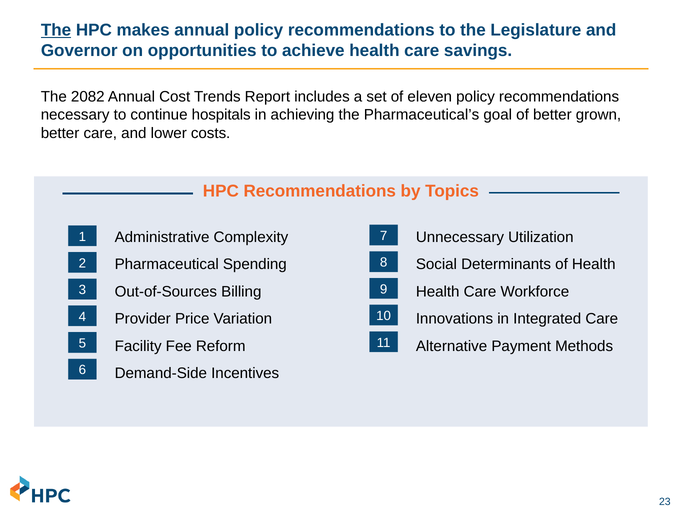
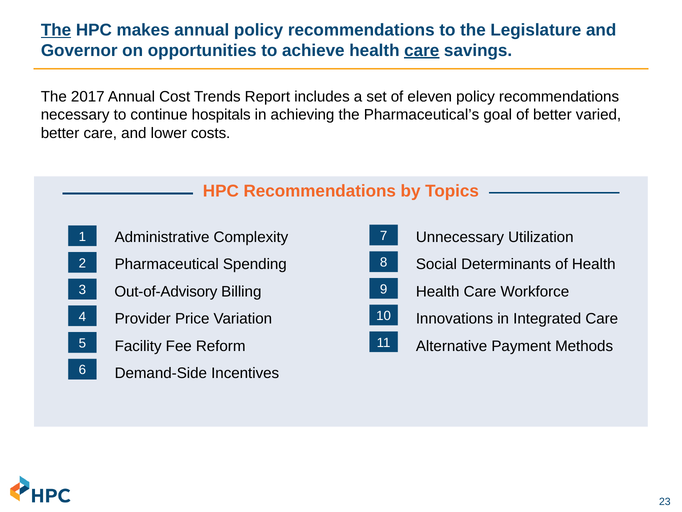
care underline: none -> present (422, 50)
2082: 2082 -> 2017 (88, 97)
grown: grown -> varied (598, 115)
Out-of-Sources: Out-of-Sources -> Out-of-Advisory (166, 291)
